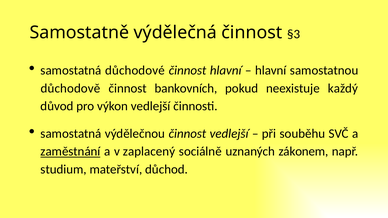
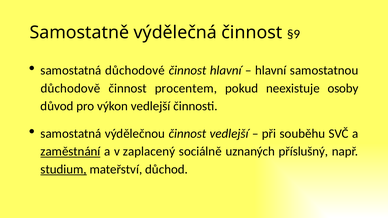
§3: §3 -> §9 (294, 34)
bankovních: bankovních -> procentem (186, 88)
každý: každý -> osoby (343, 88)
zákonem: zákonem -> příslušný (303, 152)
studium underline: none -> present (64, 169)
